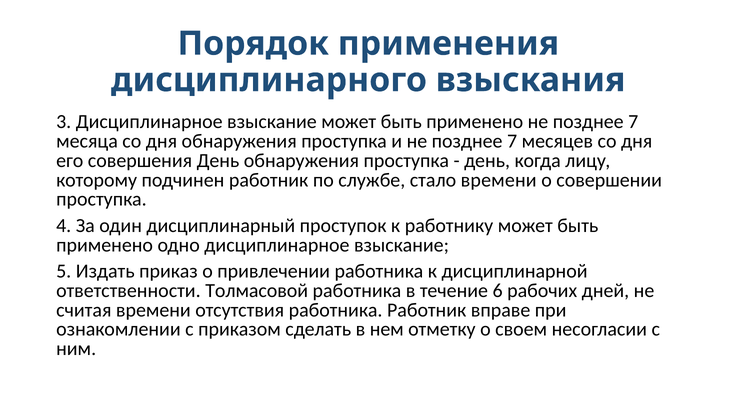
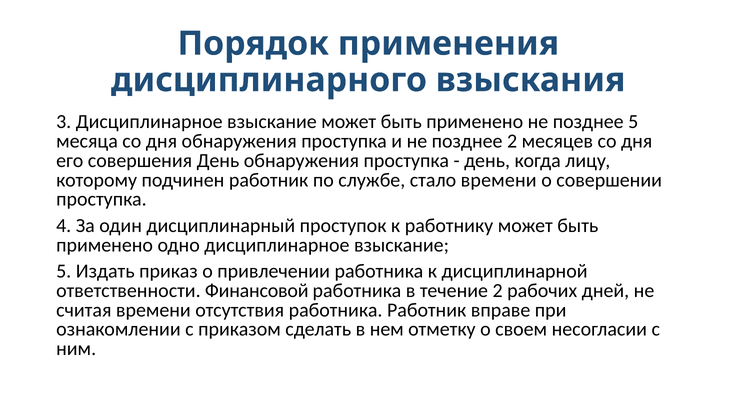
применено не позднее 7: 7 -> 5 (633, 122)
и не позднее 7: 7 -> 2 (512, 141)
Толмасовой: Толмасовой -> Финансовой (257, 291)
течение 6: 6 -> 2 (498, 291)
